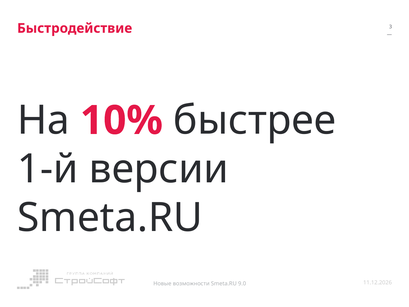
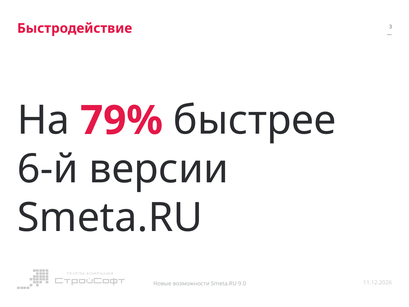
10%: 10% -> 79% (121, 121)
1-й: 1-й -> 6-й (48, 169)
